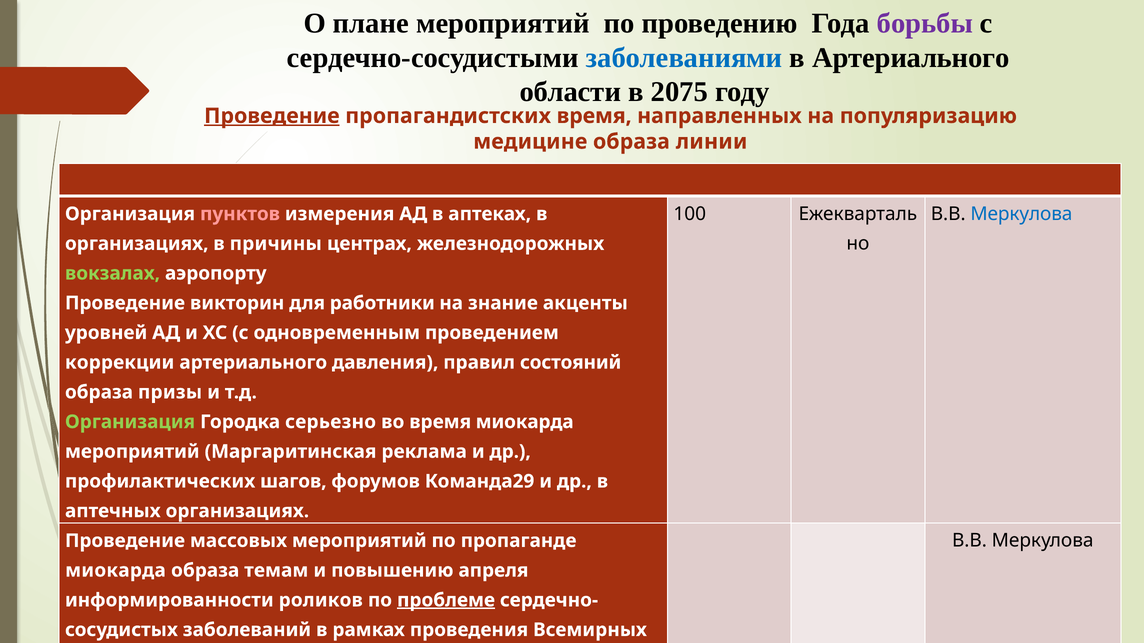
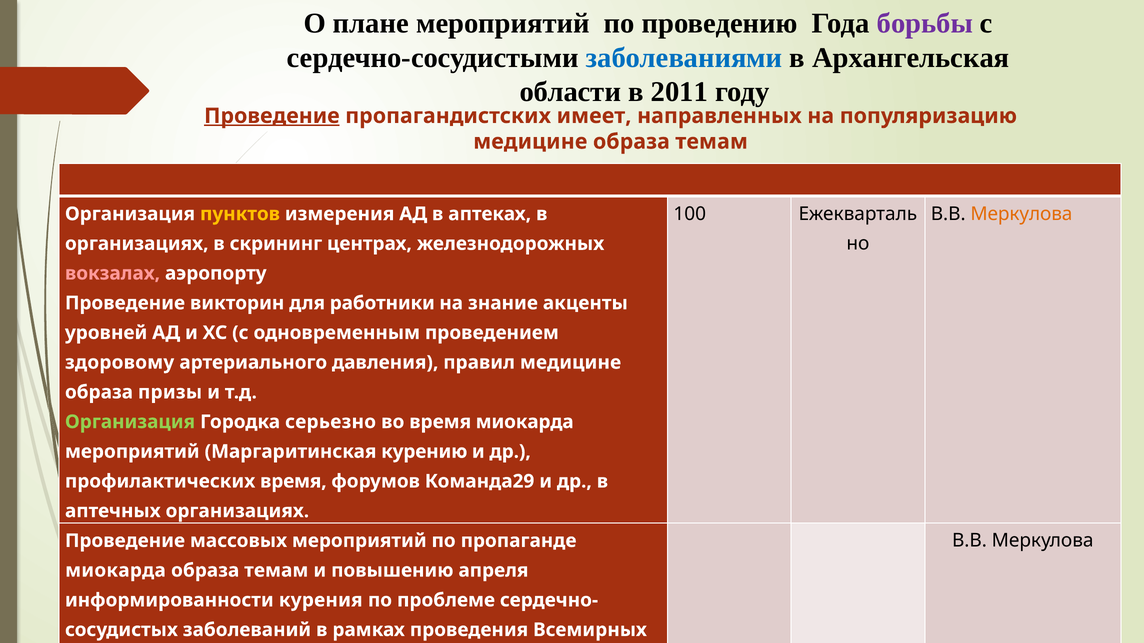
в Артериального: Артериального -> Архангельская (911, 58)
2075: 2075 -> 2011 (679, 92)
пропагандистских время: время -> имеет (594, 116)
линии: линии -> темам (712, 142)
Меркулова colour: blue -> orange (1021, 214)
пунктов colour: pink -> yellow (240, 214)
причины: причины -> скрининг (276, 244)
вокзалах colour: light green -> pink (113, 274)
коррекции: коррекции -> здоровому (120, 363)
правил состояний: состояний -> медицине (571, 363)
реклама: реклама -> курению (424, 452)
профилактических шагов: шагов -> время (293, 482)
роликов: роликов -> курения (321, 601)
проблеме underline: present -> none (446, 601)
